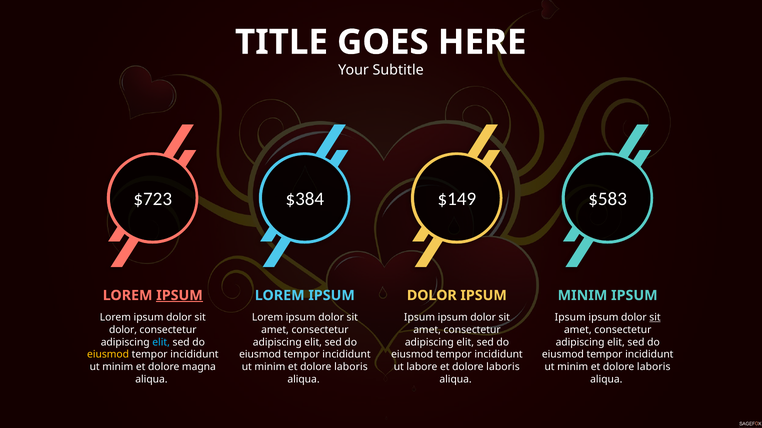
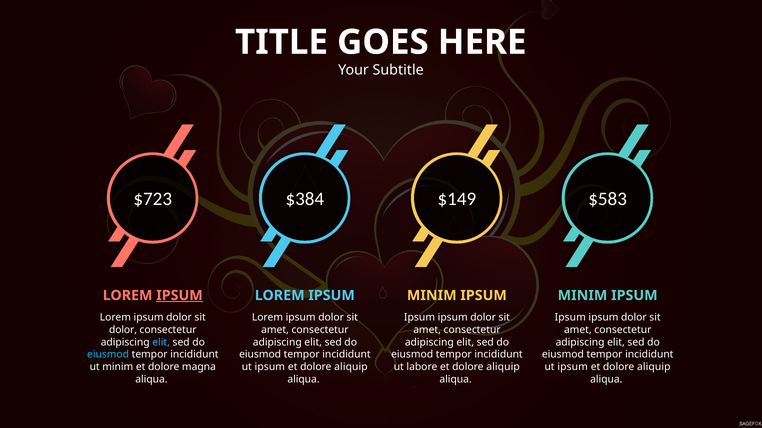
DOLOR: DOLOR -> MINIM (432, 296)
sit underline: present -> none (655, 318)
eiusmod colour: yellow -> light blue (108, 355)
minim: minim -> ipsum (270, 368)
laboris: laboris -> aliquip (351, 368)
labore et dolore laboris: laboris -> aliquip (503, 368)
minim: minim -> ipsum (573, 368)
laboris: laboris -> aliquip (654, 368)
